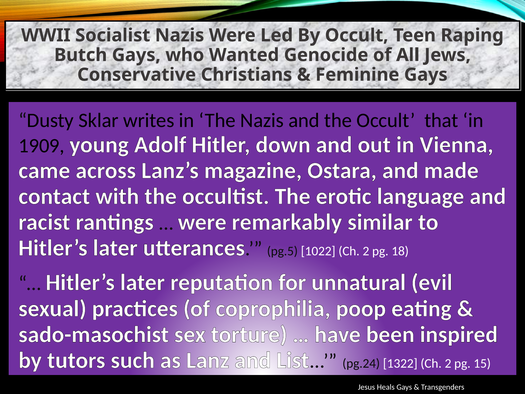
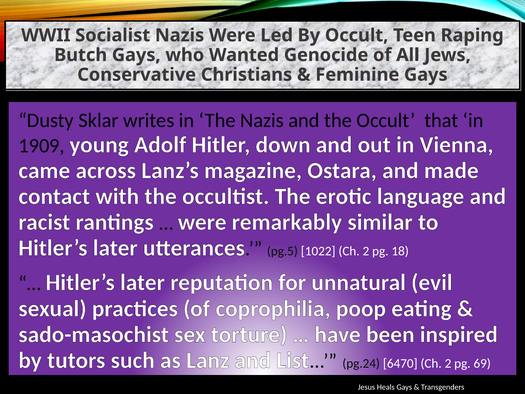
1322: 1322 -> 6470 (400, 363)
15: 15 -> 69 (482, 363)
